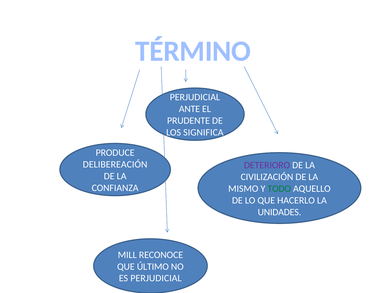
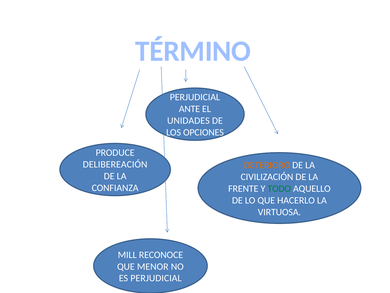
PRUDENTE: PRUDENTE -> UNIDADES (188, 121)
SIGNIFICA: SIGNIFICA -> OPCIONES (203, 132)
DETERIORO colour: purple -> orange (267, 165)
MISMO: MISMO -> FRENTE (243, 188)
UNIDADES: UNIDADES -> VIRTUOSA (279, 212)
ÚLTIMO: ÚLTIMO -> MENOR (153, 266)
